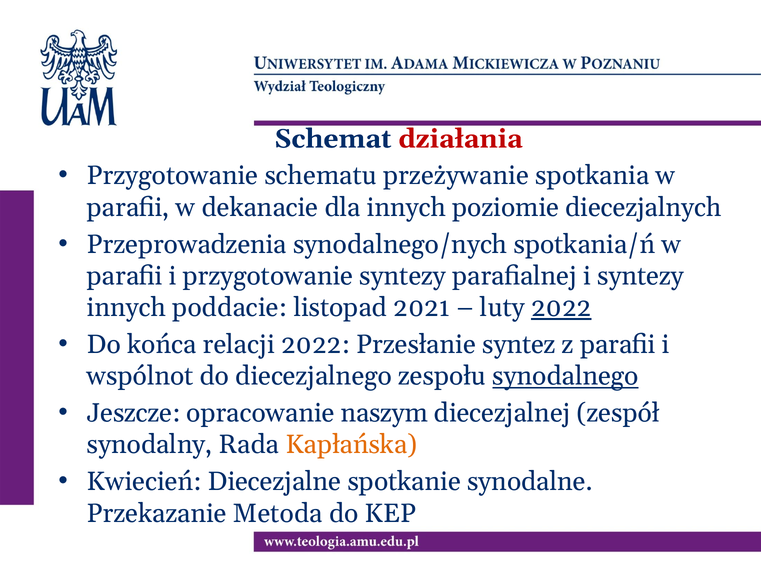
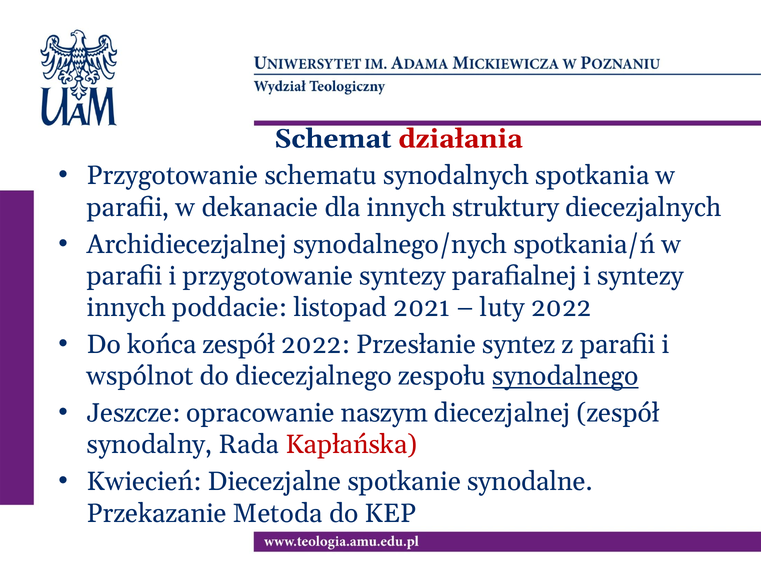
przeżywanie: przeżywanie -> synodalnych (456, 176)
poziomie: poziomie -> struktury (506, 208)
Przeprowadzenia: Przeprowadzenia -> Archidiecezjalnej (187, 245)
2022 underline: present -> none (561, 308)
końca relacji: relacji -> zespół (239, 345)
Kapłańska colour: orange -> red (351, 445)
